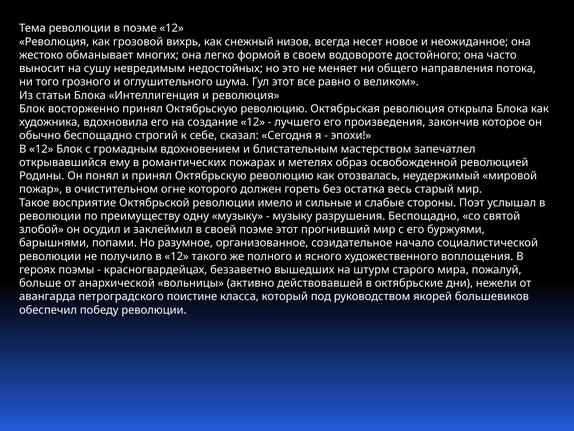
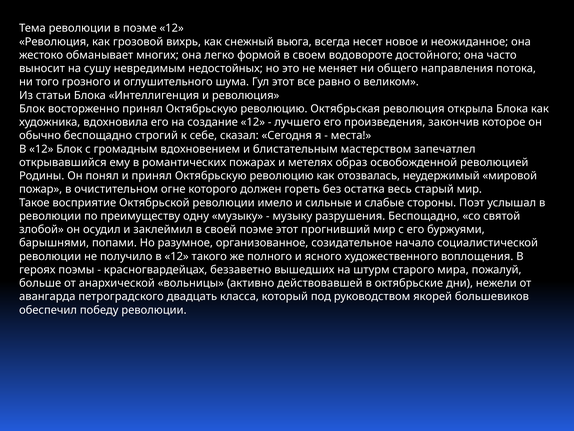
низов: низов -> вьюга (294, 42)
эпохи: эпохи -> места (351, 135)
поистине: поистине -> двадцать (192, 296)
